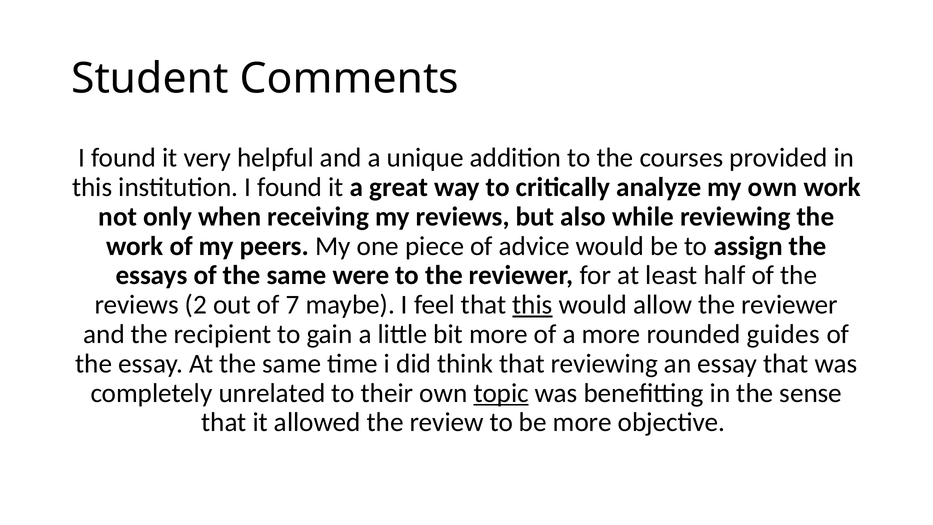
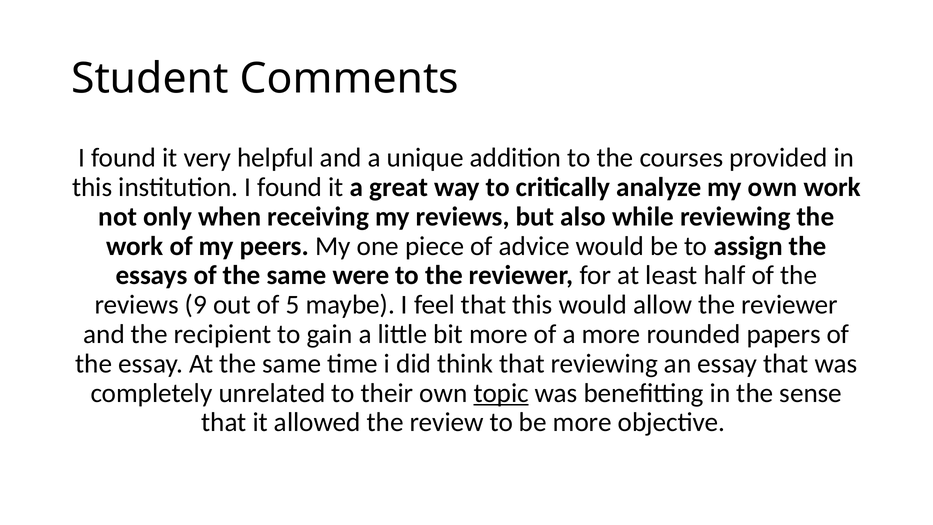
2: 2 -> 9 (196, 305)
7: 7 -> 5 (292, 305)
this underline: present -> none (532, 305)
guides: guides -> papers (784, 334)
